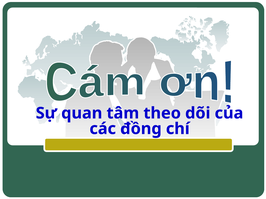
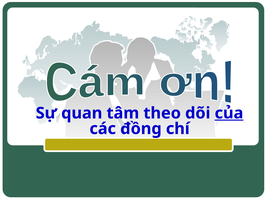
của underline: none -> present (229, 113)
